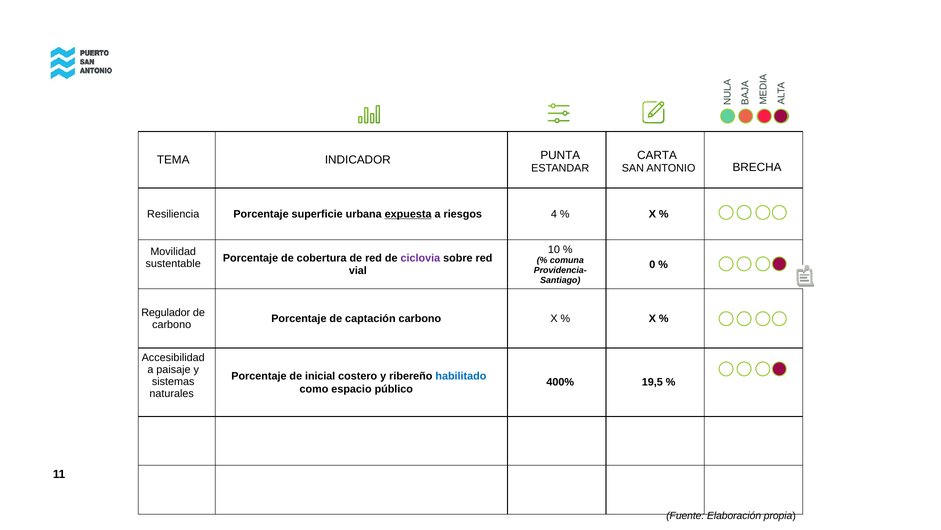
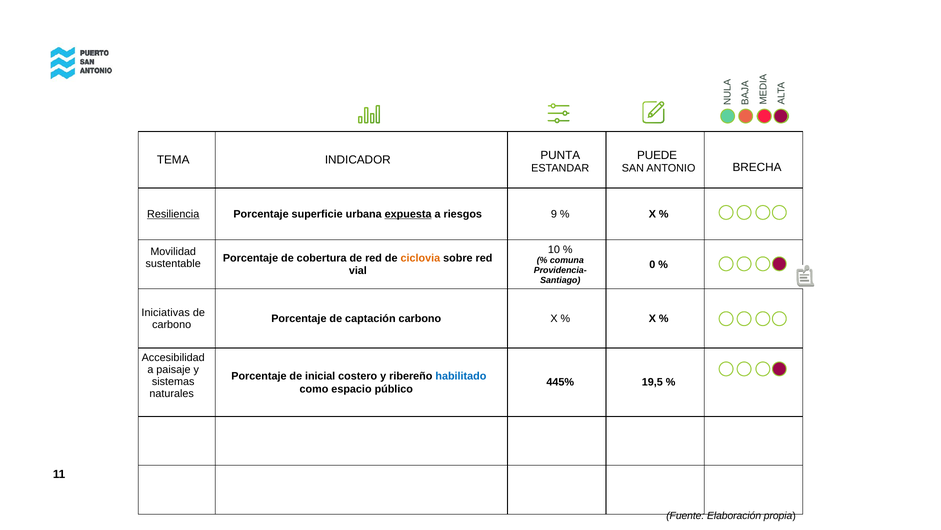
CARTA: CARTA -> PUEDE (657, 155)
Resiliencia underline: none -> present (173, 214)
4: 4 -> 9 (554, 214)
ciclovia colour: purple -> orange (420, 258)
Regulador: Regulador -> Iniciativas (166, 312)
400%: 400% -> 445% (560, 382)
